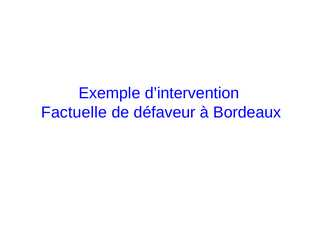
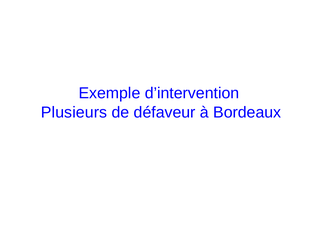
Factuelle: Factuelle -> Plusieurs (74, 113)
